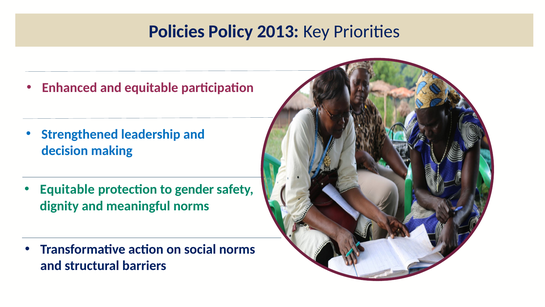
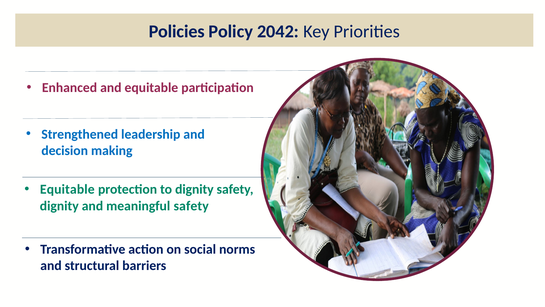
2013: 2013 -> 2042 (278, 31)
to gender: gender -> dignity (194, 189)
meaningful norms: norms -> safety (191, 206)
